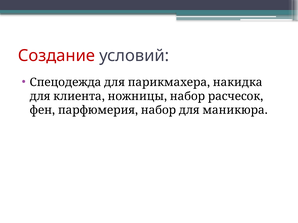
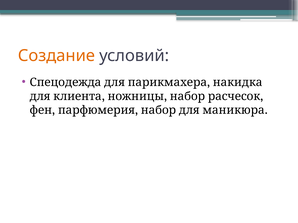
Создание colour: red -> orange (56, 56)
